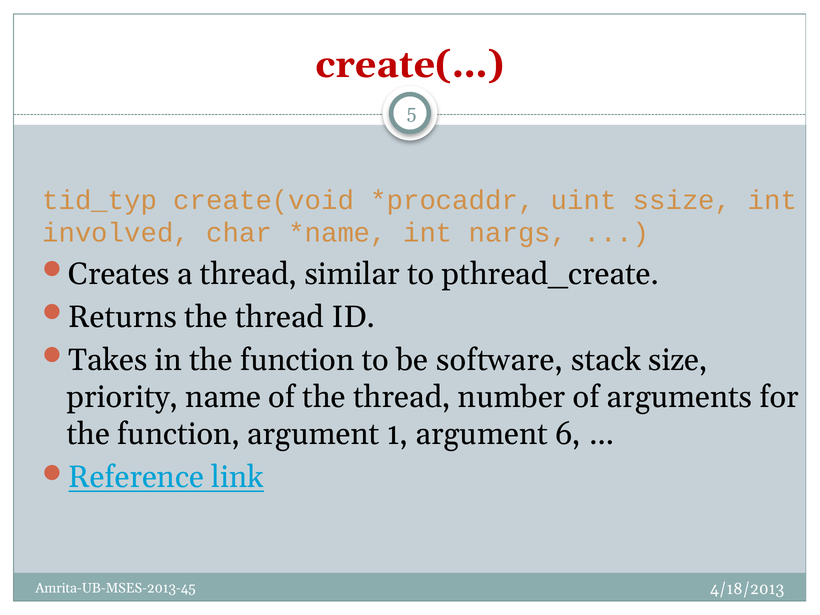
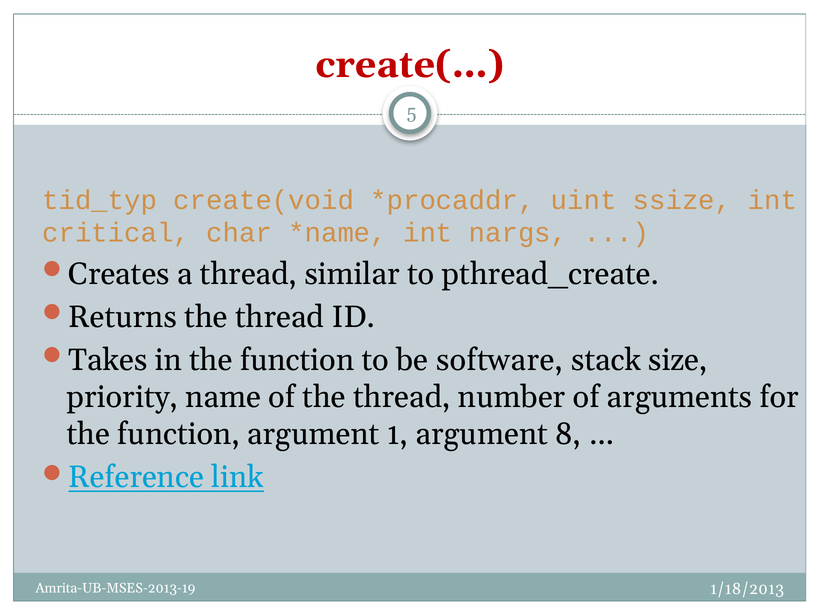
involved: involved -> critical (116, 233)
6: 6 -> 8 (568, 434)
Amrita-UB-MSES-2013-45: Amrita-UB-MSES-2013-45 -> Amrita-UB-MSES-2013-19 (115, 588)
4/18/2013: 4/18/2013 -> 1/18/2013 (747, 589)
